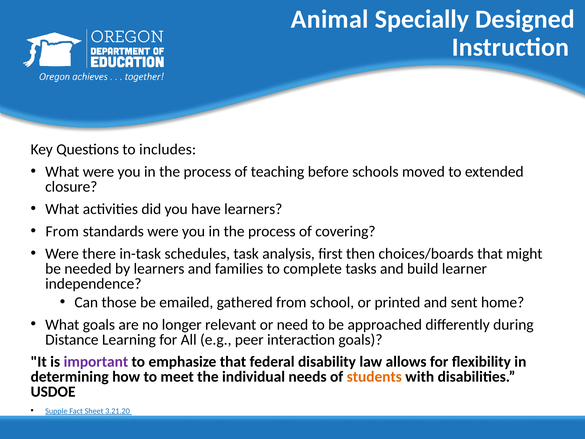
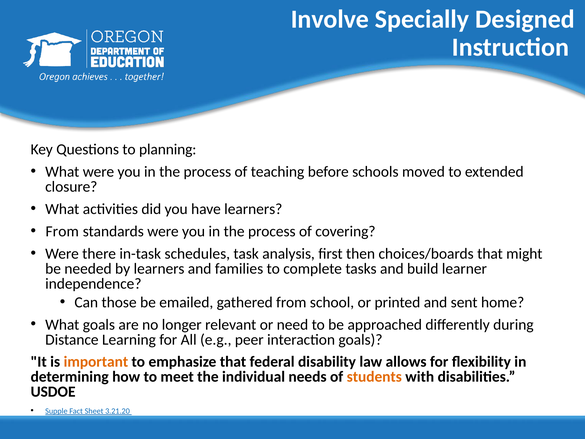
Animal: Animal -> Involve (330, 19)
includes: includes -> planning (168, 149)
important colour: purple -> orange (96, 362)
